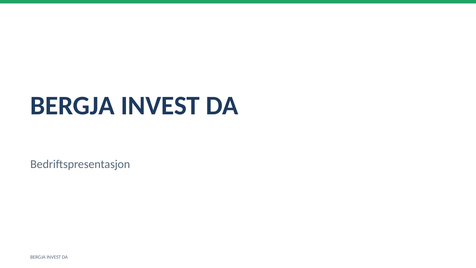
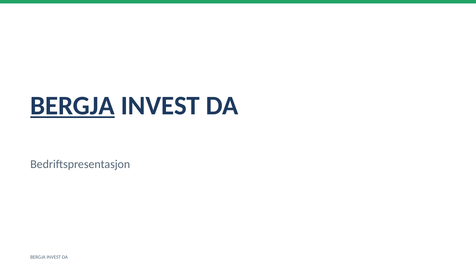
BERGJA underline: none -> present (73, 106)
